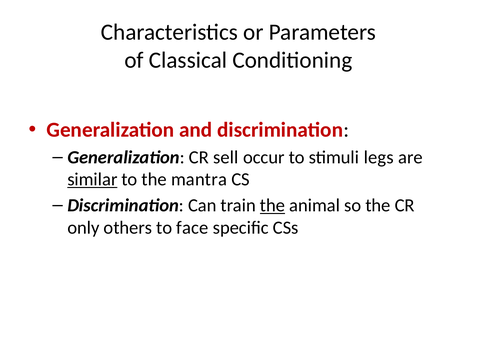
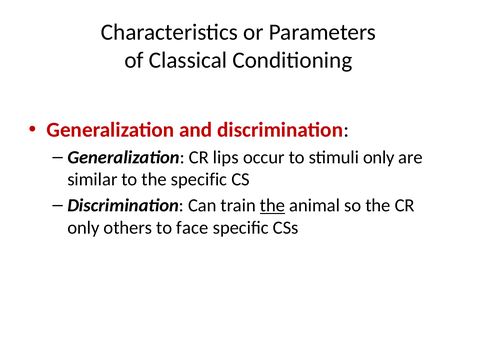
sell: sell -> lips (226, 157)
stimuli legs: legs -> only (379, 157)
similar underline: present -> none (92, 179)
the mantra: mantra -> specific (199, 179)
